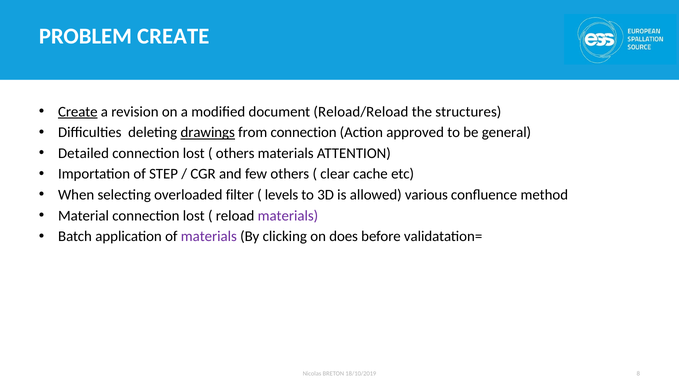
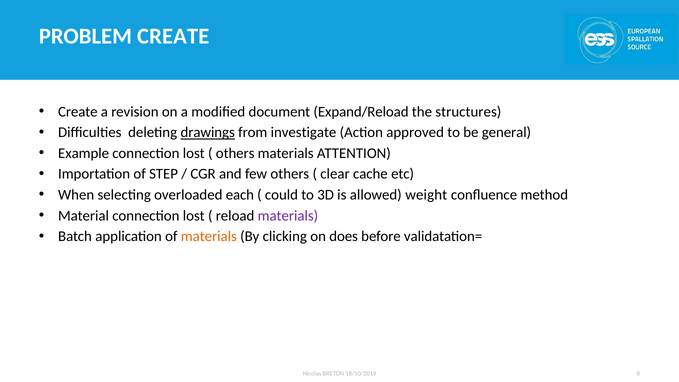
Create underline: present -> none (78, 112)
Reload/Reload: Reload/Reload -> Expand/Reload (361, 112)
from connection: connection -> investigate (304, 132)
Detailed: Detailed -> Example (84, 153)
filter: filter -> each (240, 195)
levels: levels -> could (281, 195)
various: various -> weight (426, 195)
materials colour: purple -> orange (209, 236)
